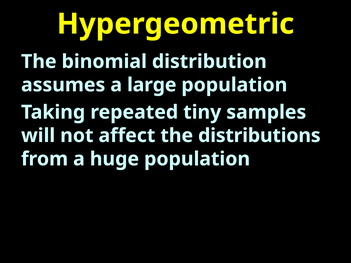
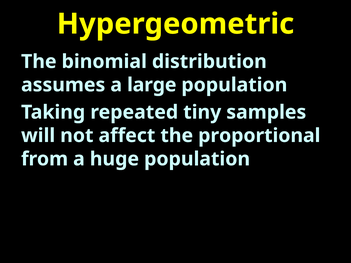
distributions: distributions -> proportional (259, 136)
